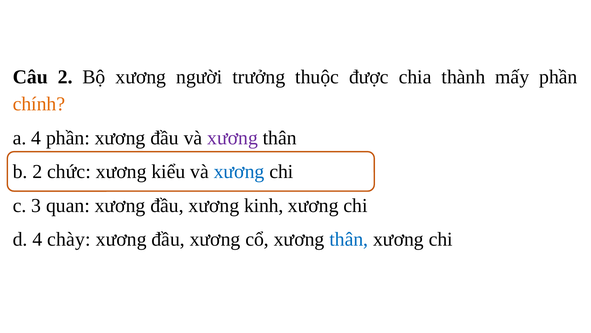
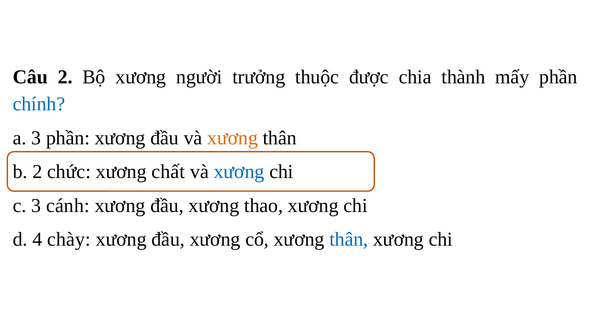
chính colour: orange -> blue (39, 104)
a 4: 4 -> 3 (36, 138)
xương colour: purple -> orange (233, 138)
kiểu: kiểu -> chất (168, 171)
quan: quan -> cánh (68, 205)
kinh: kinh -> thao (264, 205)
